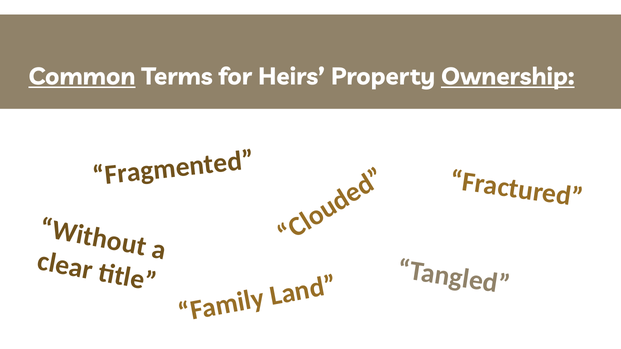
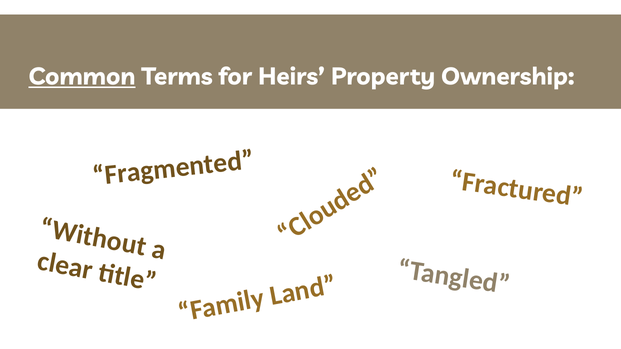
Ownership underline: present -> none (508, 77)
